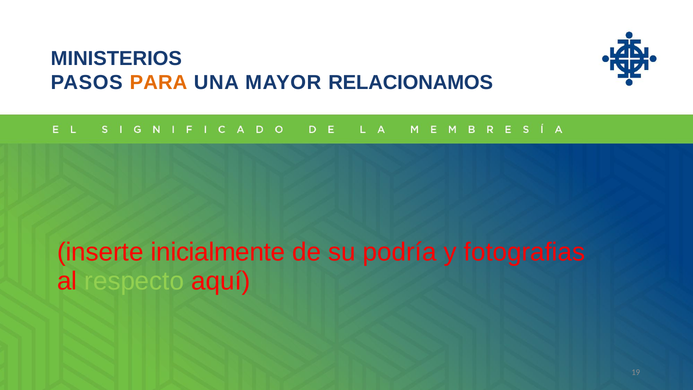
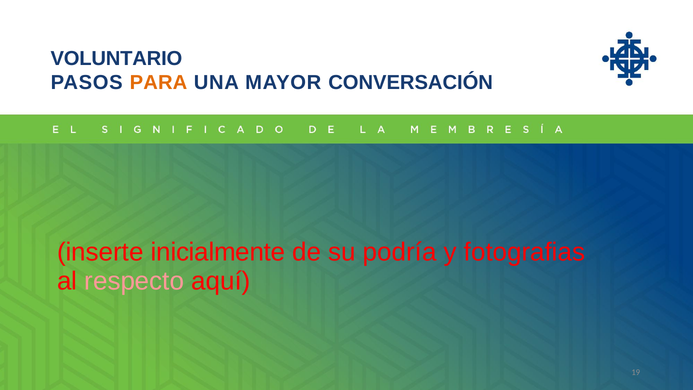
MINISTERIOS: MINISTERIOS -> VOLUNTARIO (116, 58)
RELACIONAMOS: RELACIONAMOS -> CONVERSACIÓN (411, 83)
respecto colour: light green -> pink (134, 281)
